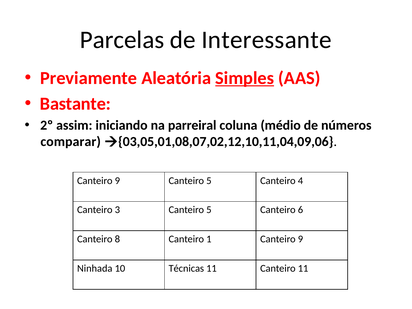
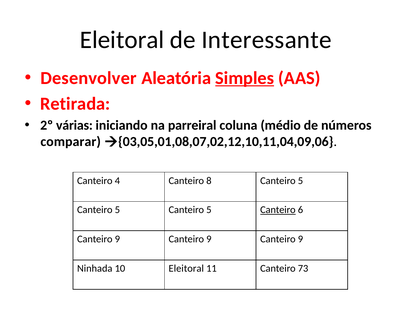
Parcelas: Parcelas -> Eleitoral (122, 40)
Previamente: Previamente -> Desenvolver (89, 78)
Bastante: Bastante -> Retirada (75, 104)
assim: assim -> várias (74, 125)
9: 9 -> 4 (117, 181)
5: 5 -> 8 (209, 181)
4: 4 -> 5 (300, 181)
3: 3 -> 5 (117, 210)
Canteiro underline: none -> present (278, 210)
8: 8 -> 9 (117, 239)
1: 1 -> 9 (209, 239)
10 Técnicas: Técnicas -> Eleitoral (186, 268)
Canteiro 11: 11 -> 73 (303, 268)
